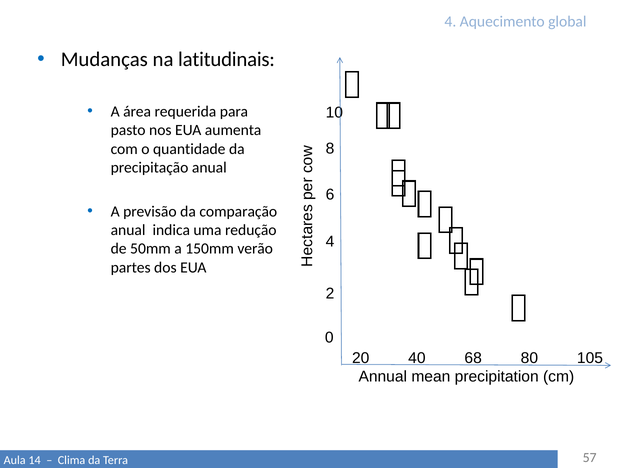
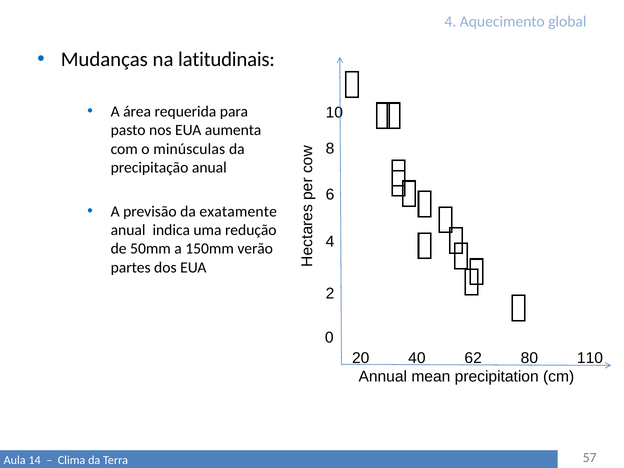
quantidade: quantidade -> minúsculas (189, 149)
comparação: comparação -> exatamente (238, 211)
68: 68 -> 62 (473, 358)
105: 105 -> 110 (590, 358)
